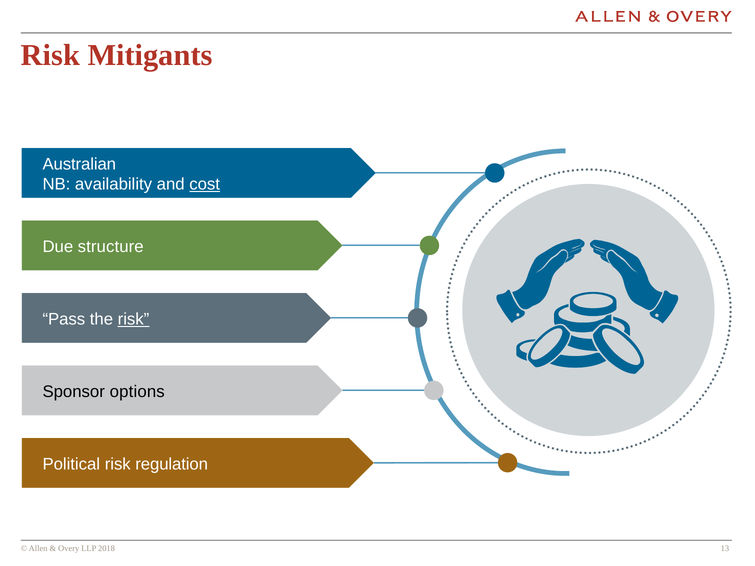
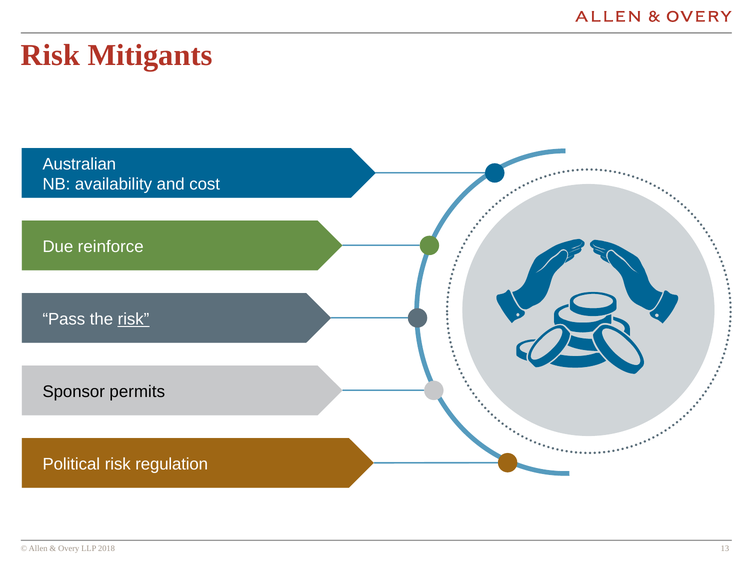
cost underline: present -> none (205, 184)
structure: structure -> reinforce (111, 247)
options: options -> permits (137, 392)
